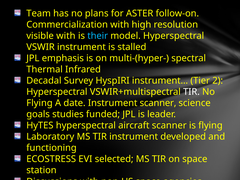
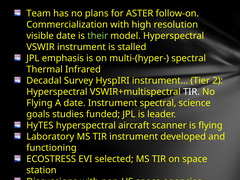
visible with: with -> date (66, 36)
their colour: light blue -> light green (98, 36)
Instrument scanner: scanner -> spectral (158, 103)
